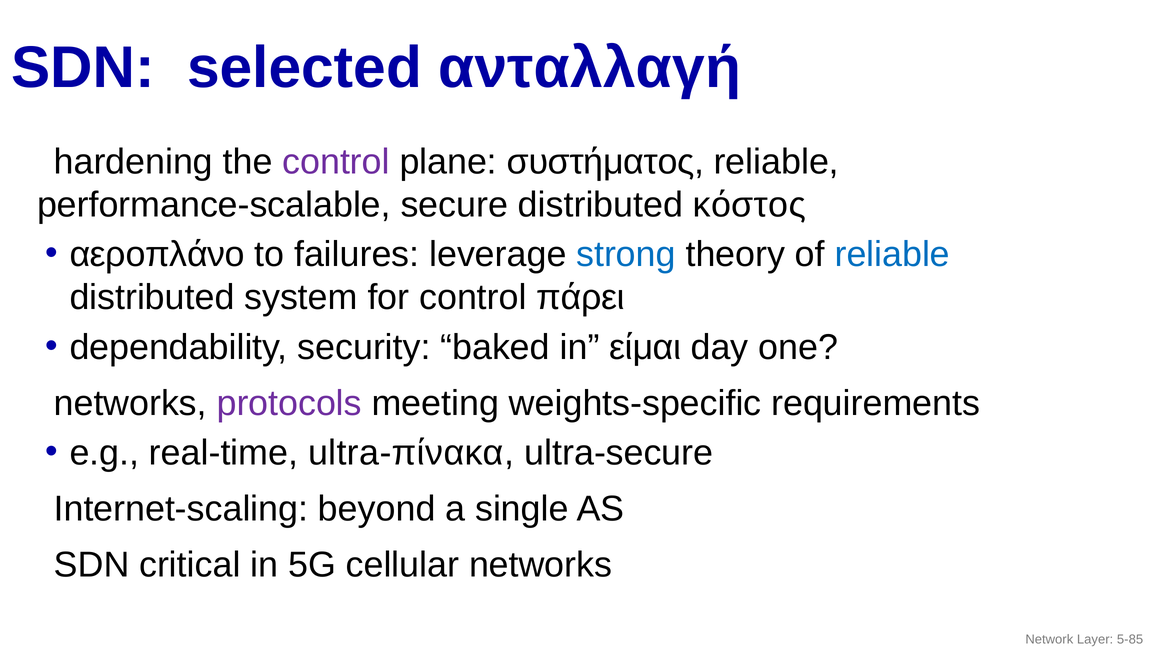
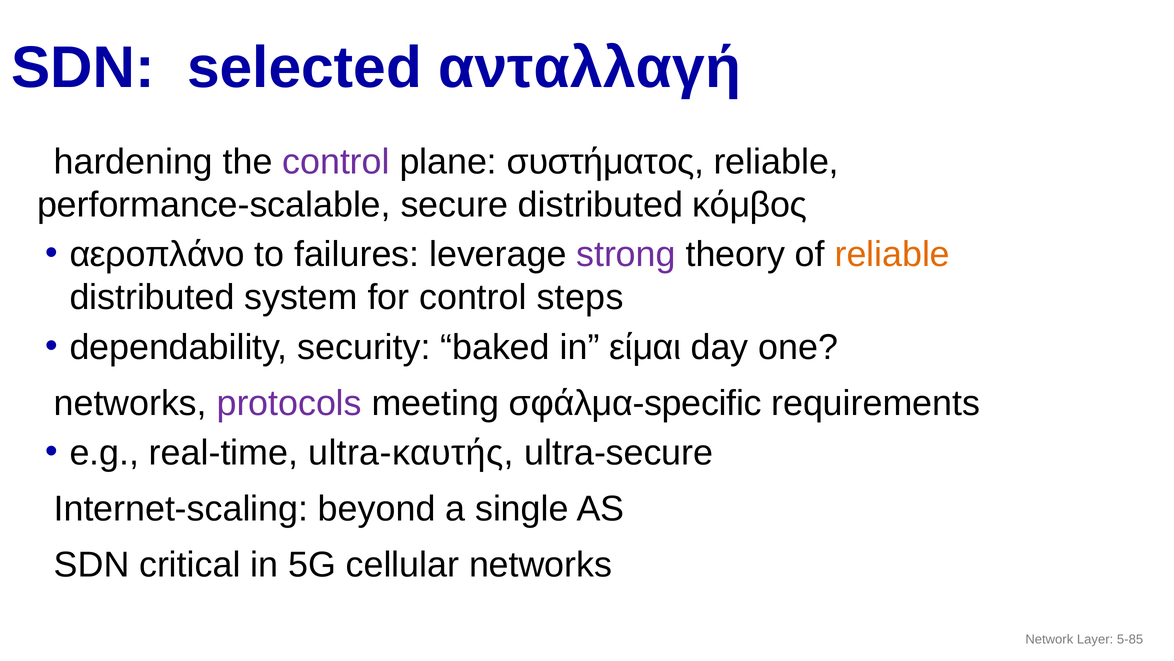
κόστος: κόστος -> κόμβος (750, 205)
strong colour: blue -> purple (626, 254)
reliable colour: blue -> orange (892, 254)
πάρει: πάρει -> steps (580, 297)
weights-specific: weights-specific -> σφάλμα-specific (635, 403)
ultra-πίνακα: ultra-πίνακα -> ultra-καυτής (411, 452)
